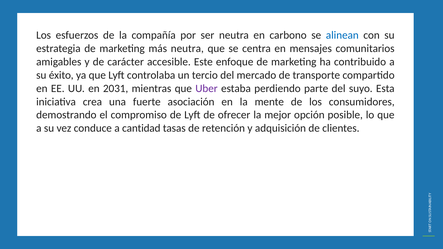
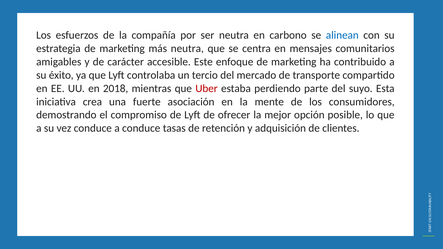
2031: 2031 -> 2018 (116, 88)
Uber colour: purple -> red (207, 88)
a cantidad: cantidad -> conduce (141, 128)
